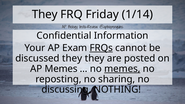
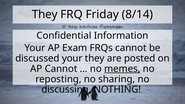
1/14: 1/14 -> 8/14 (137, 14)
FRQs underline: present -> none (101, 48)
discussed they: they -> your (72, 58)
AP Memes: Memes -> Cannot (61, 69)
